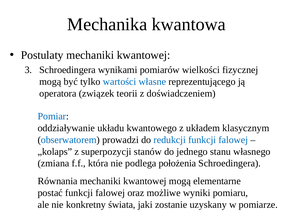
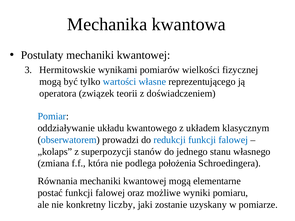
Schroedingera: Schroedingera -> Hermitowskie (67, 70)
świata: świata -> liczby (122, 205)
